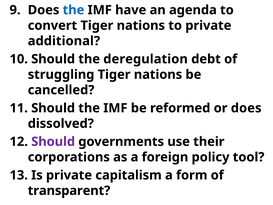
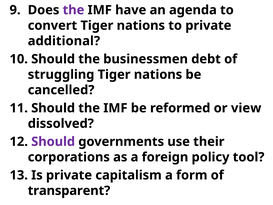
the colour: blue -> purple (73, 10)
deregulation: deregulation -> businessmen (146, 59)
or does: does -> view (246, 108)
